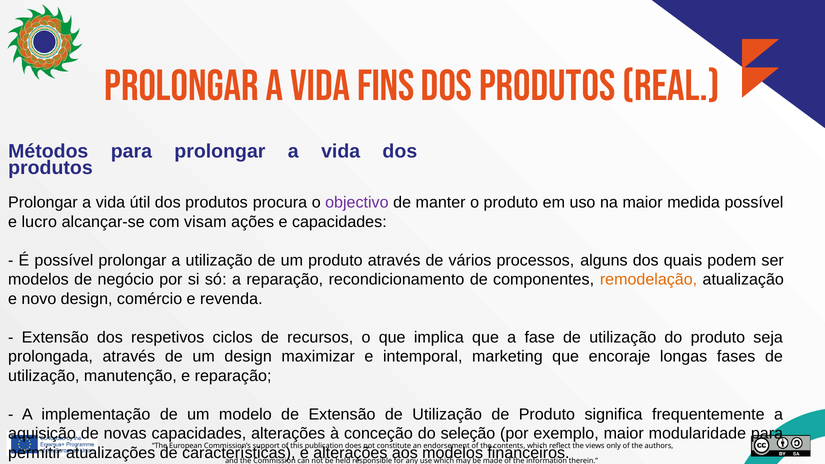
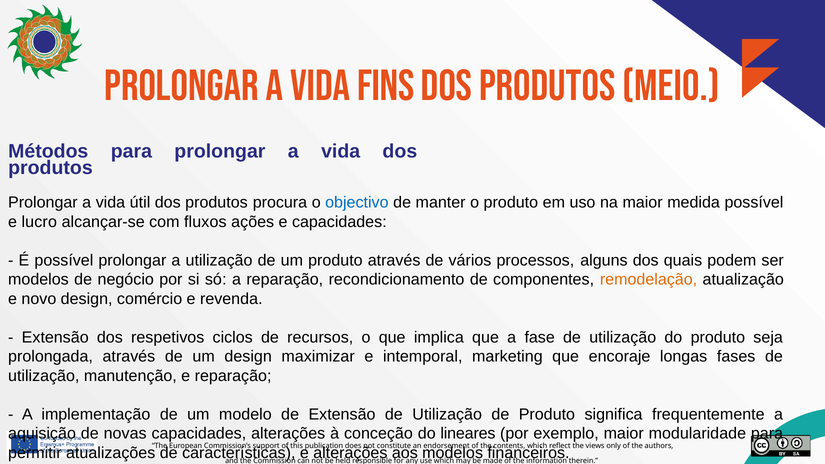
real: real -> meio (671, 86)
objectivo colour: purple -> blue (357, 203)
visam: visam -> fluxos (205, 222)
seleção: seleção -> lineares (468, 434)
